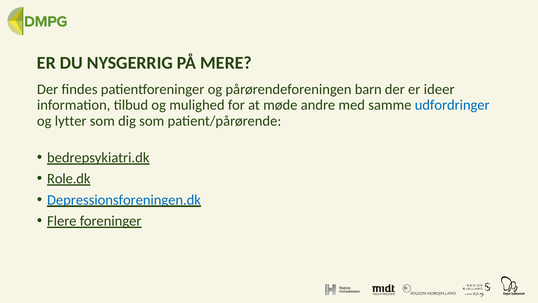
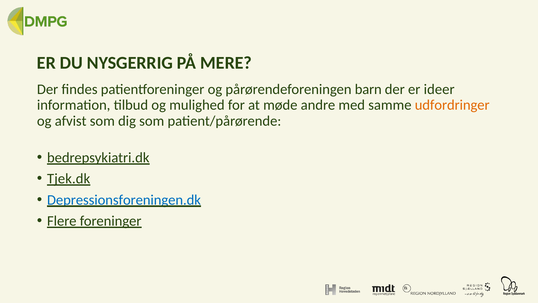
udfordringer colour: blue -> orange (452, 105)
lytter: lytter -> afvist (71, 121)
Role.dk: Role.dk -> Tjek.dk (69, 179)
